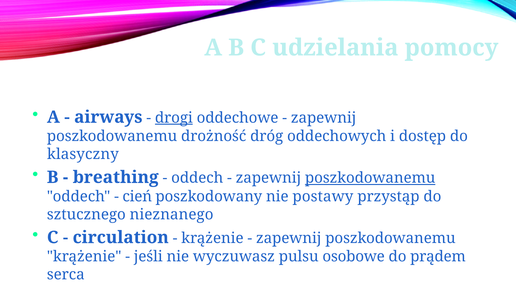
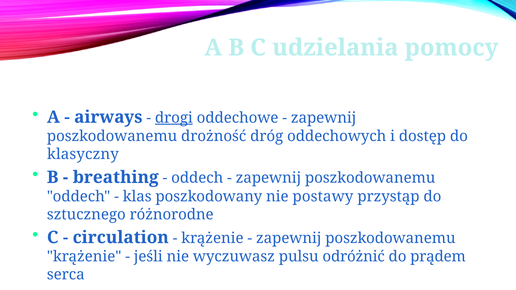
poszkodowanemu underline: present -> none (370, 178)
cień: cień -> klas (137, 197)
nieznanego: nieznanego -> różnorodne (172, 215)
osobowe: osobowe -> odróżnić (354, 257)
